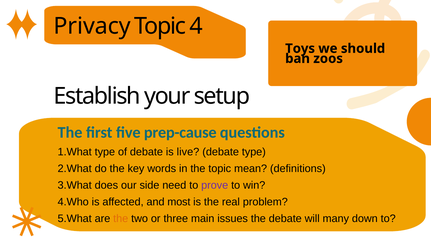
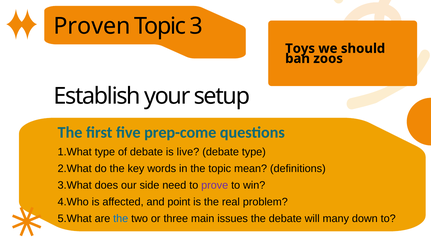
Privacy: Privacy -> Proven (92, 26)
4: 4 -> 3 (196, 26)
prep-cause: prep-cause -> prep-come (180, 132)
most: most -> point (179, 201)
the colour: orange -> blue (121, 218)
